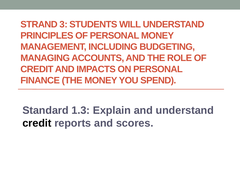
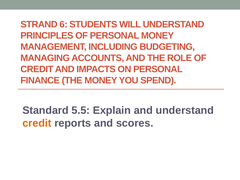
3: 3 -> 6 (64, 24)
1.3: 1.3 -> 5.5 (81, 110)
credit colour: black -> orange (37, 123)
